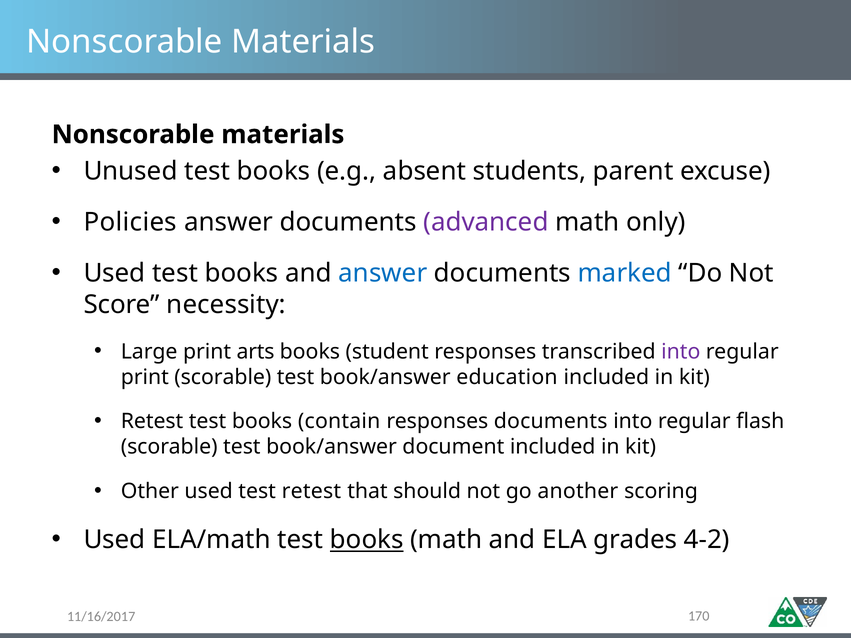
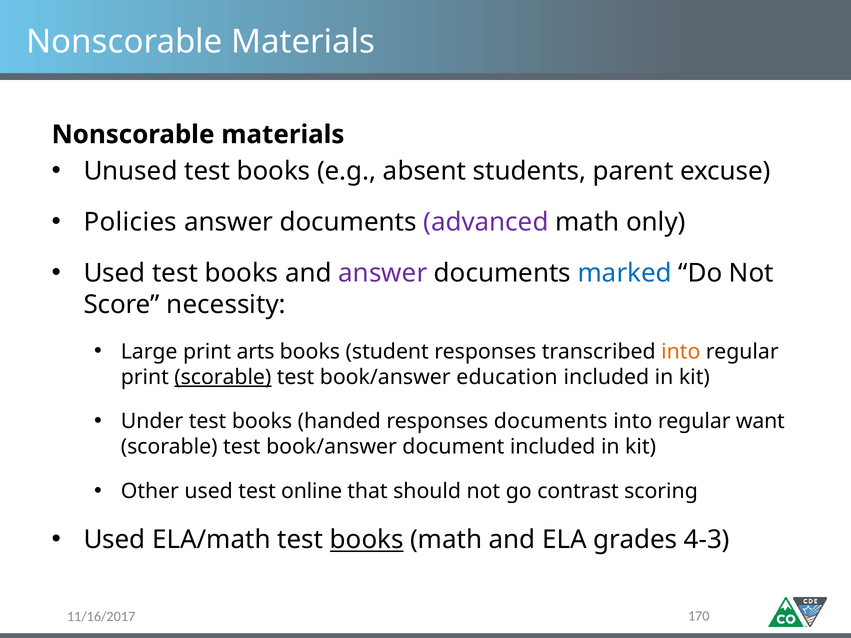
answer colour: blue -> purple (383, 274)
into colour: purple -> orange (681, 352)
scorable underline: none -> present (223, 377)
Retest: Retest -> Under (152, 422)
contain: contain -> handed (339, 422)
flash: flash -> want (760, 422)
test retest: retest -> online (312, 492)
another: another -> contrast (578, 492)
4-2: 4-2 -> 4-3 (707, 540)
